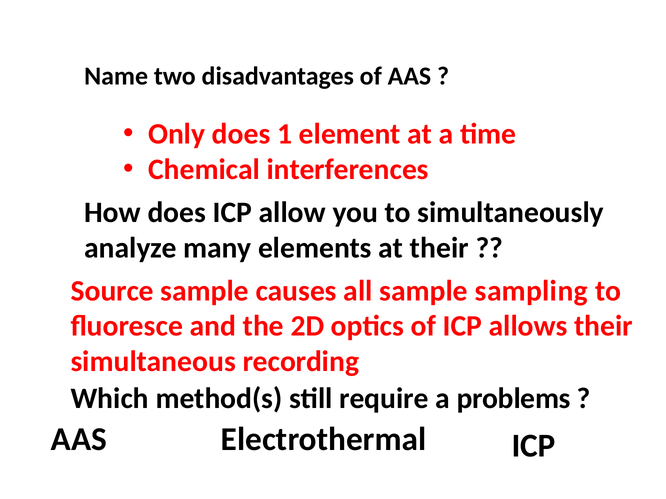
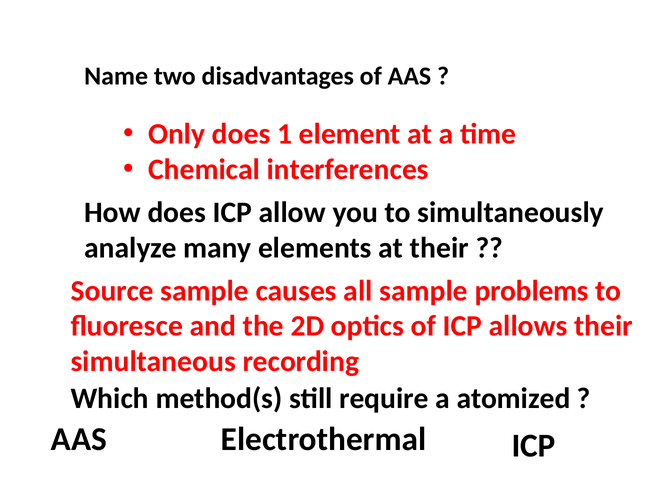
sampling: sampling -> problems (532, 291)
problems: problems -> atomized (513, 399)
